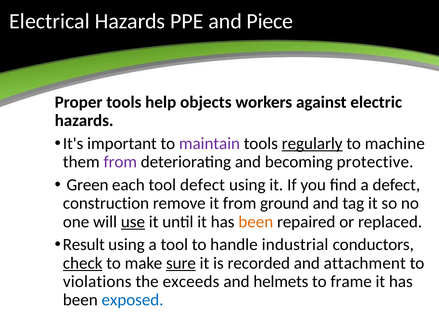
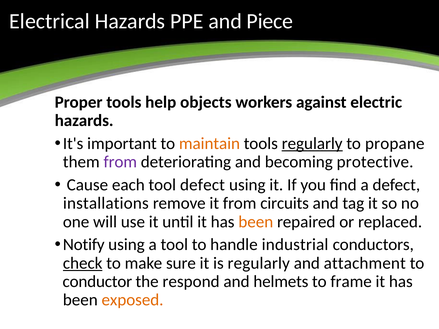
maintain colour: purple -> orange (209, 144)
machine: machine -> propane (395, 144)
Green: Green -> Cause (87, 185)
construction: construction -> installations (106, 203)
ground: ground -> circuits (285, 203)
use underline: present -> none (133, 222)
Result: Result -> Notify (84, 245)
sure underline: present -> none (181, 263)
is recorded: recorded -> regularly (259, 263)
violations: violations -> conductor (97, 282)
exceeds: exceeds -> respond (191, 282)
exposed colour: blue -> orange (133, 300)
